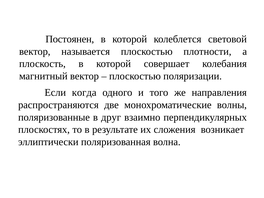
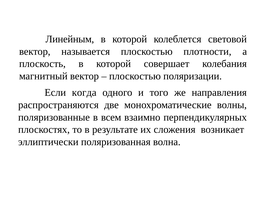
Постоянен: Постоянен -> Линейным (70, 39)
друг: друг -> всем (111, 117)
